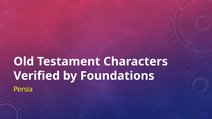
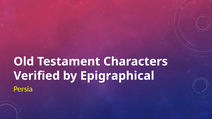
Foundations: Foundations -> Epigraphical (117, 76)
